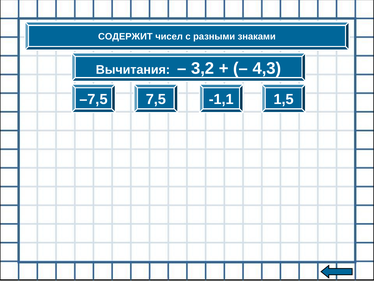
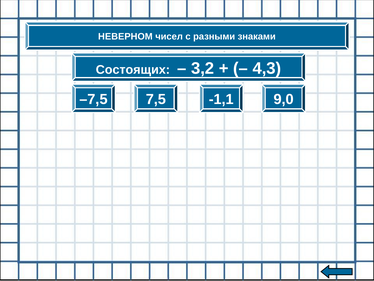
СОДЕРЖИТ: СОДЕРЖИТ -> НЕВЕРНОМ (125, 36)
Вычитания: Вычитания -> Состоящих (133, 70)
1,5: 1,5 -> 9,0 (284, 99)
